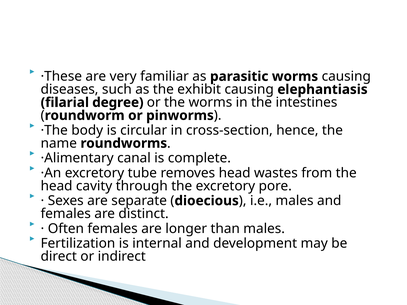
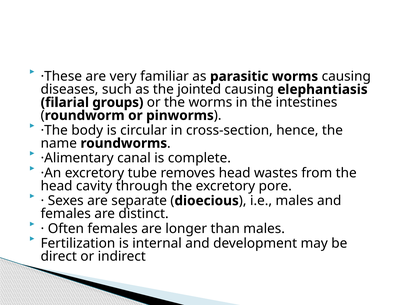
exhibit: exhibit -> jointed (199, 90)
degree: degree -> groups (118, 103)
